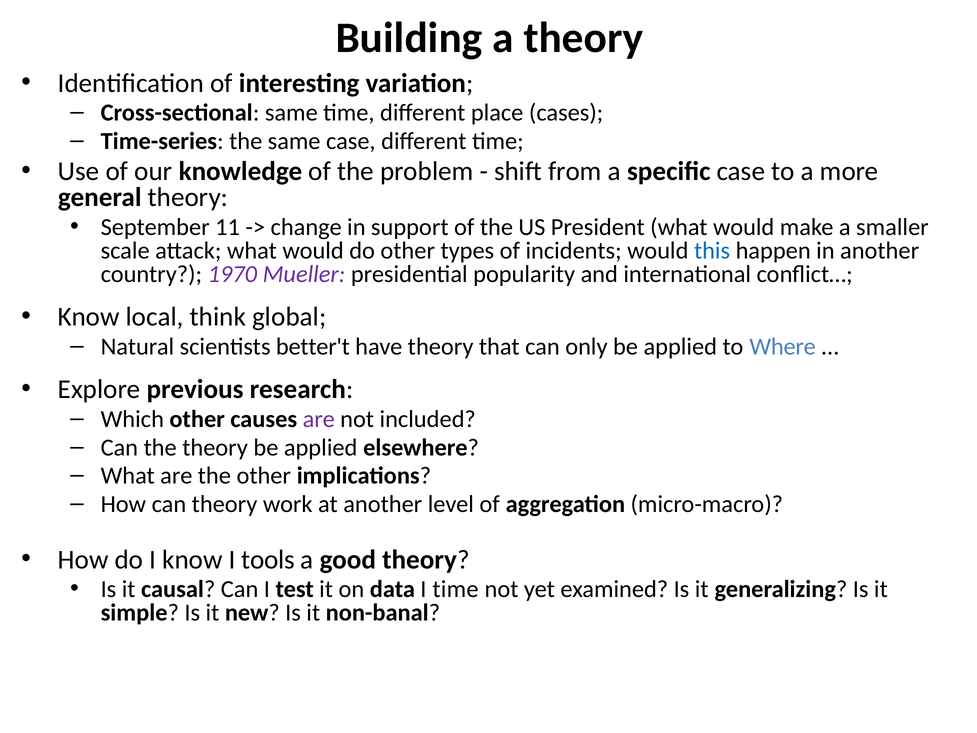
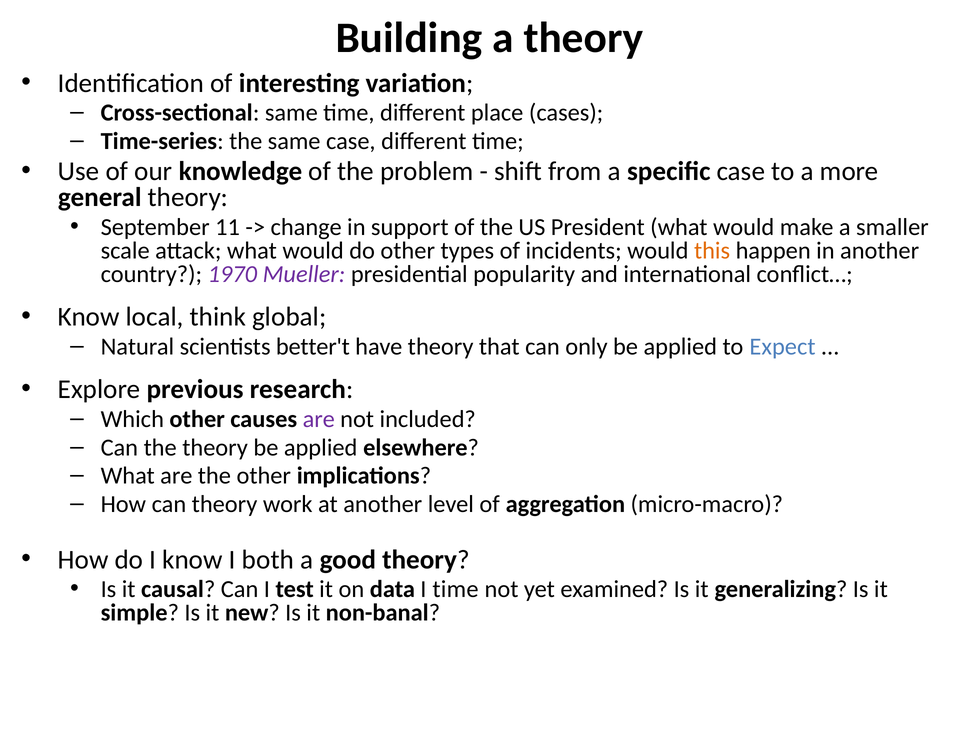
this colour: blue -> orange (712, 251)
Where: Where -> Expect (782, 347)
tools: tools -> both (268, 559)
